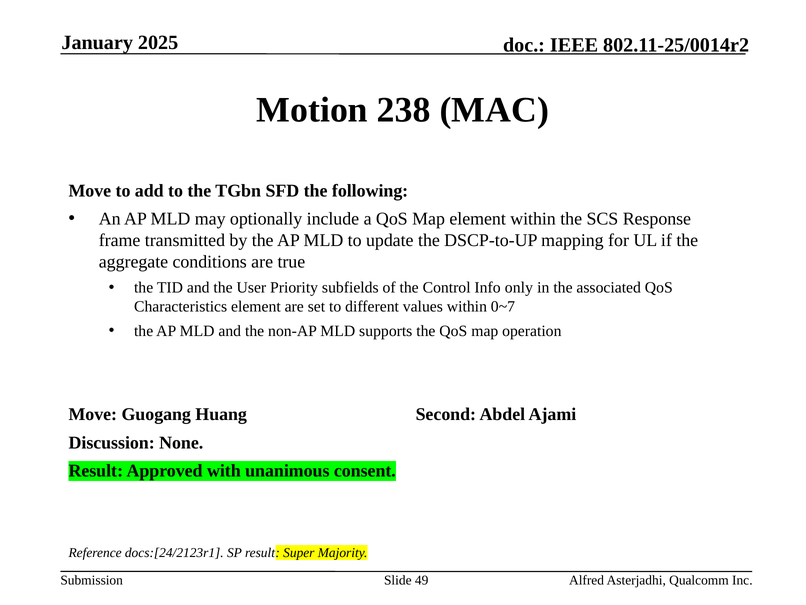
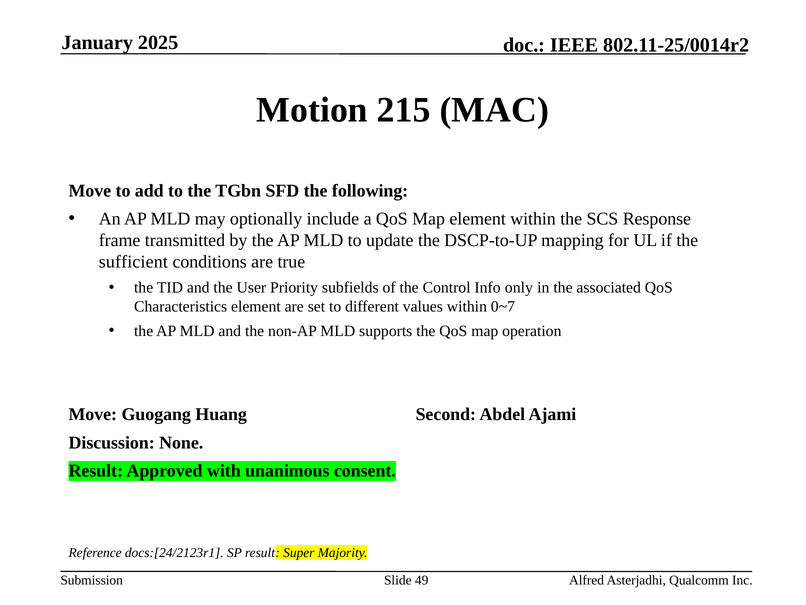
238: 238 -> 215 (404, 110)
aggregate: aggregate -> sufficient (133, 262)
